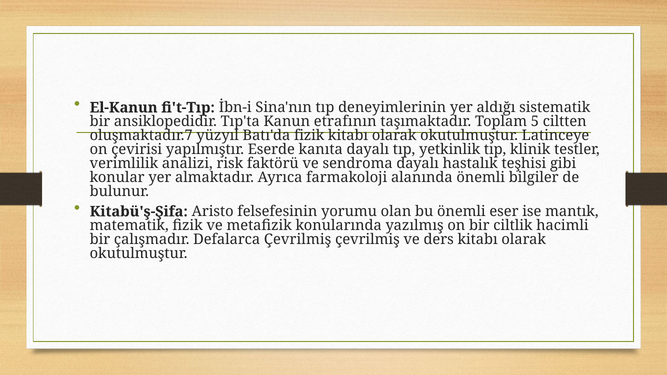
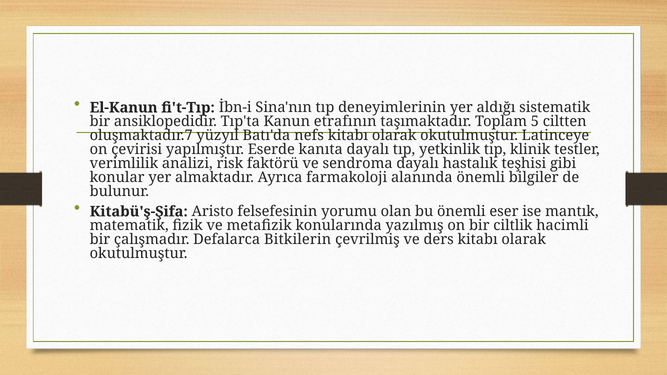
Batı'da fizik: fizik -> nefs (309, 136)
Defalarca Çevrilmiş: Çevrilmiş -> Bitkilerin (298, 240)
